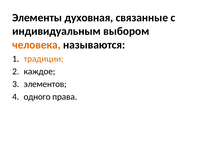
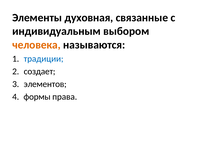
традиции colour: orange -> blue (44, 59)
каждое: каждое -> создает (40, 71)
одного: одного -> формы (37, 97)
